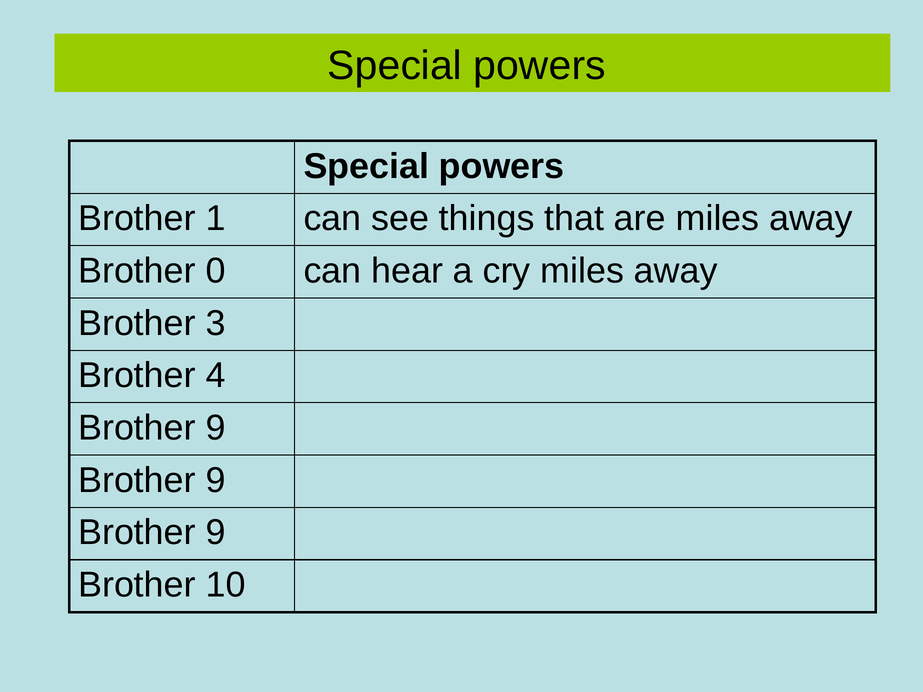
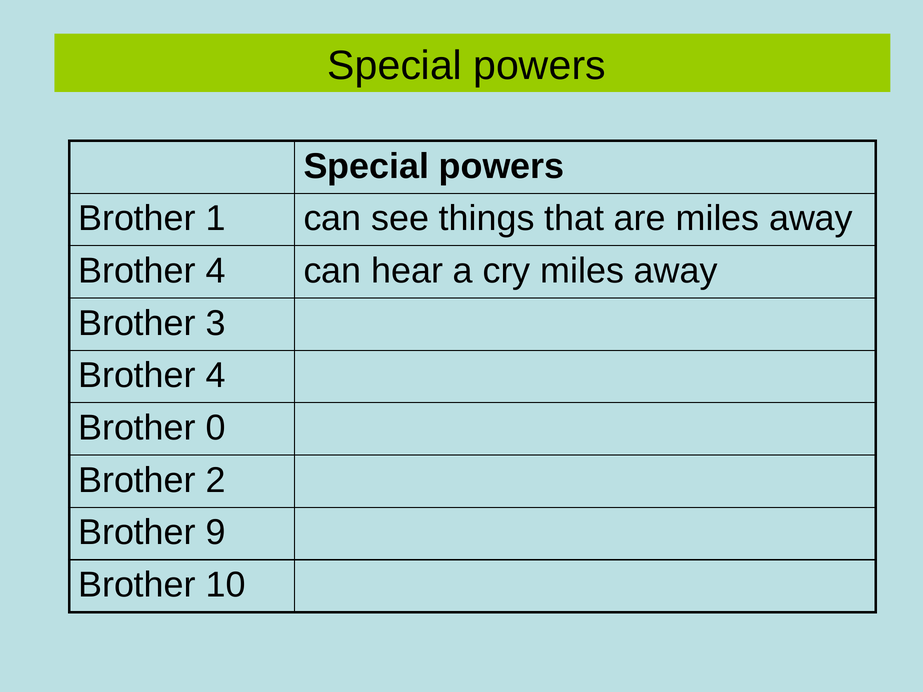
0: 0 -> 4 (216, 271)
9: 9 -> 0 (216, 428)
9: 9 -> 2 (216, 480)
